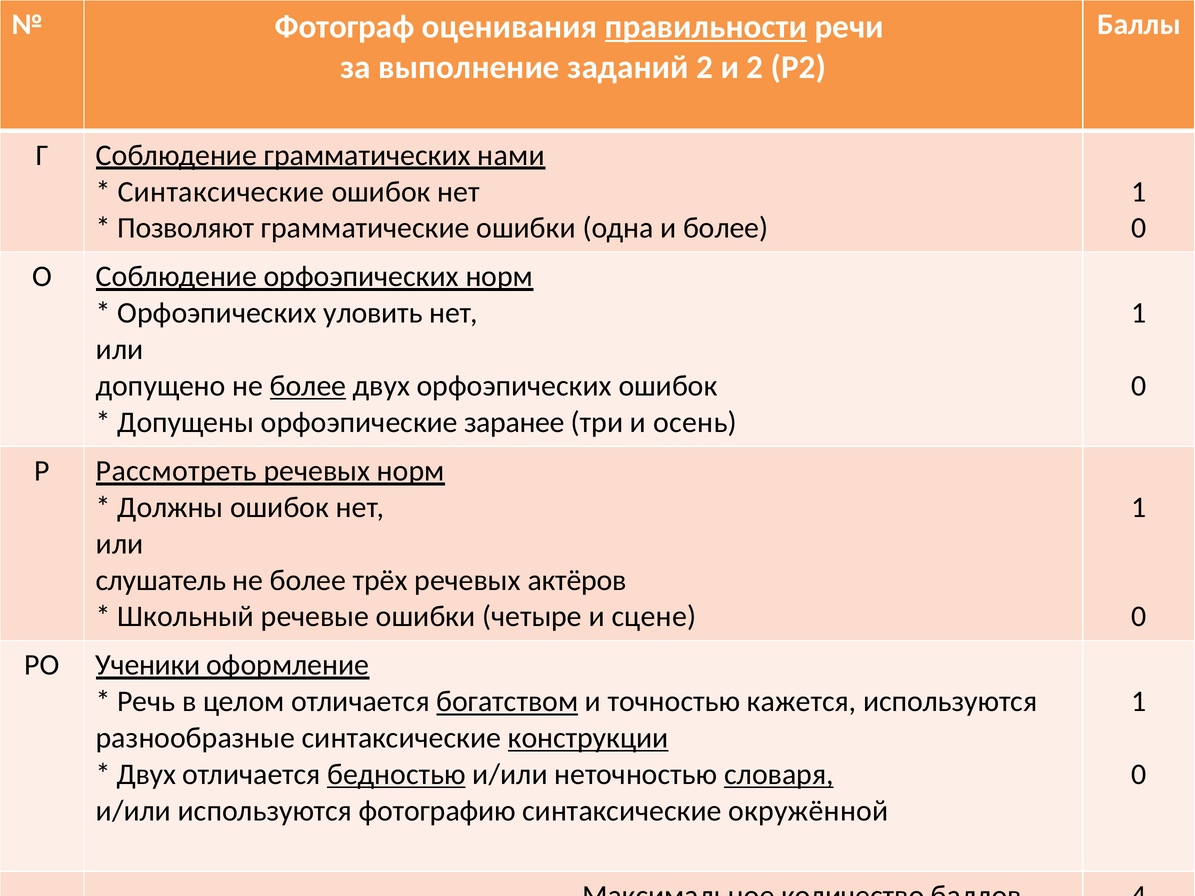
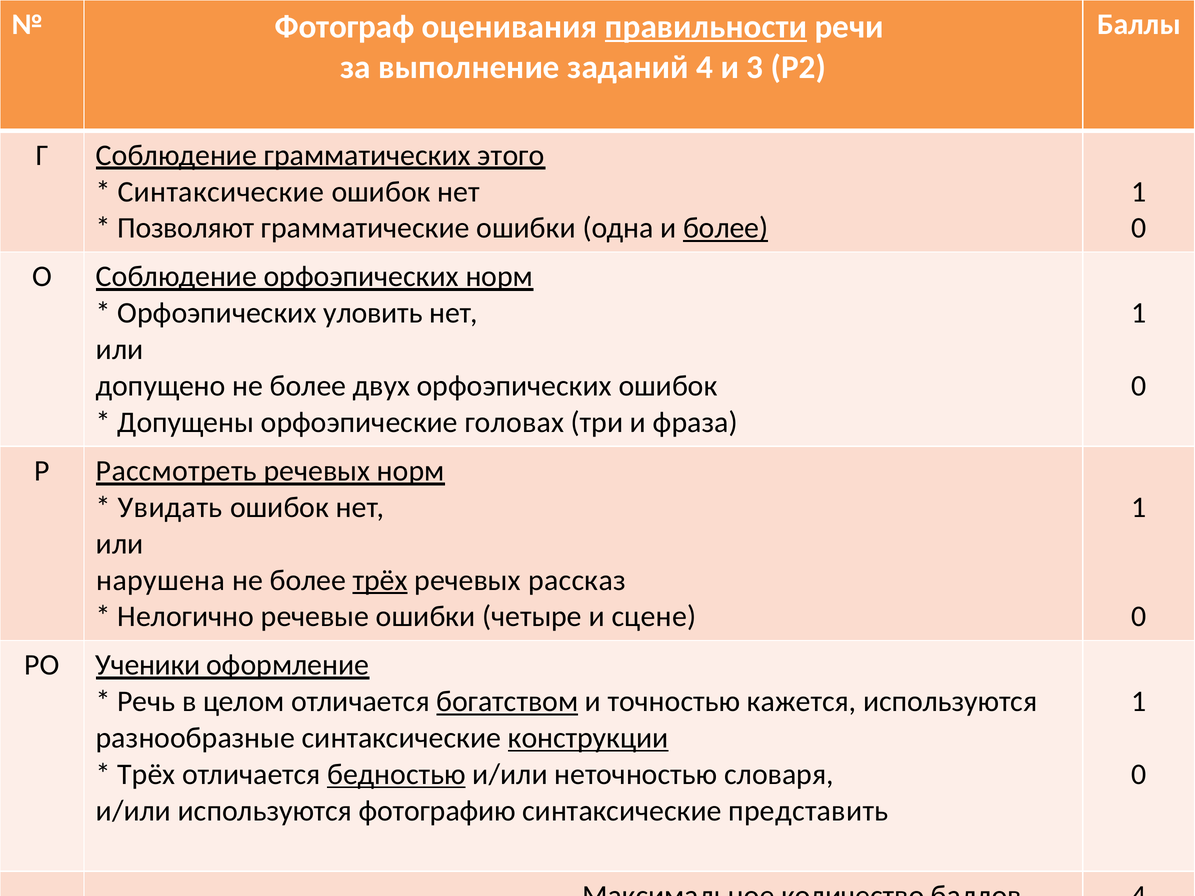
заданий 2: 2 -> 4 (705, 67)
и 2: 2 -> 3 (755, 67)
нами: нами -> этого (511, 155)
более underline: none -> present (726, 228)
более underline: present -> none (308, 386)
заранее: заранее -> головах (514, 423)
осень: осень -> фраза (695, 423)
Должны: Должны -> Увидать (170, 507)
слушатель: слушатель -> нарушена (161, 580)
трёх underline: none -> present (380, 580)
актёров: актёров -> рассказ (577, 580)
Школьный: Школьный -> Нелогично (186, 617)
Двух: Двух -> Трёх (146, 775)
словаря underline: present -> none (779, 775)
окружённой: окружённой -> представить (808, 811)
